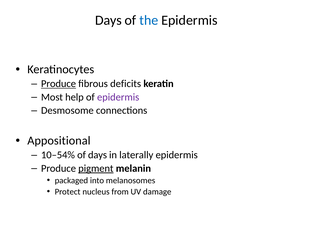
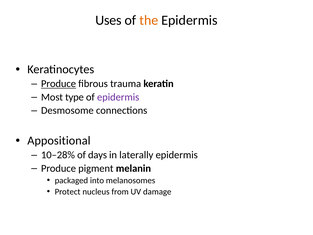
Days: Days -> Uses (108, 20)
the colour: blue -> orange (149, 20)
deficits: deficits -> trauma (126, 84)
help: help -> type (75, 97)
10–54%: 10–54% -> 10–28% (58, 155)
pigment underline: present -> none (96, 168)
